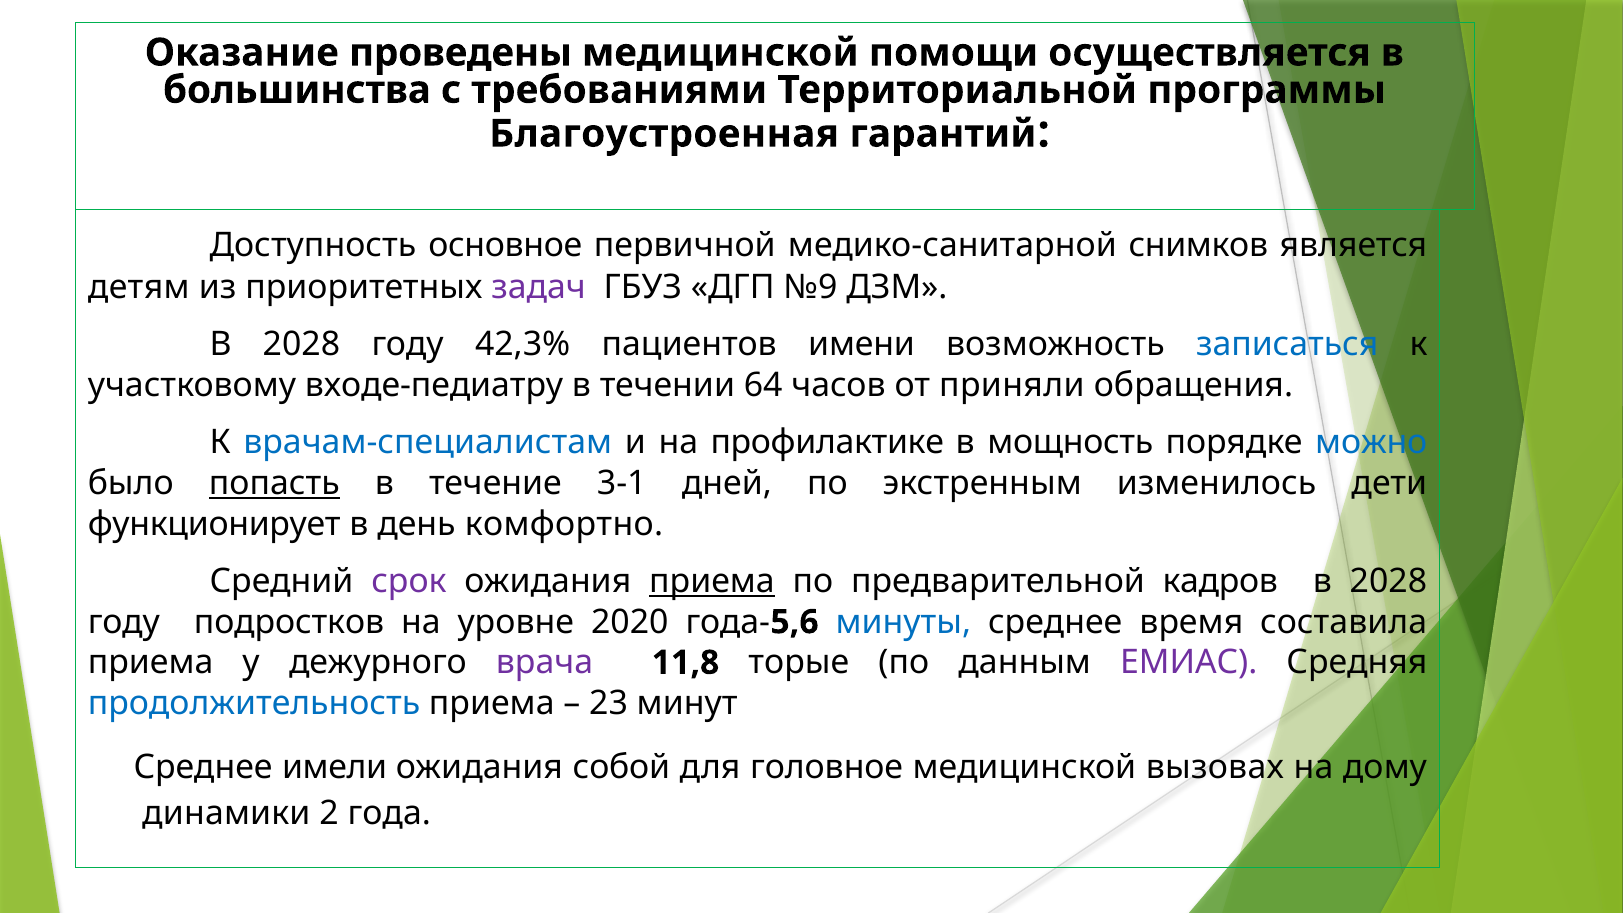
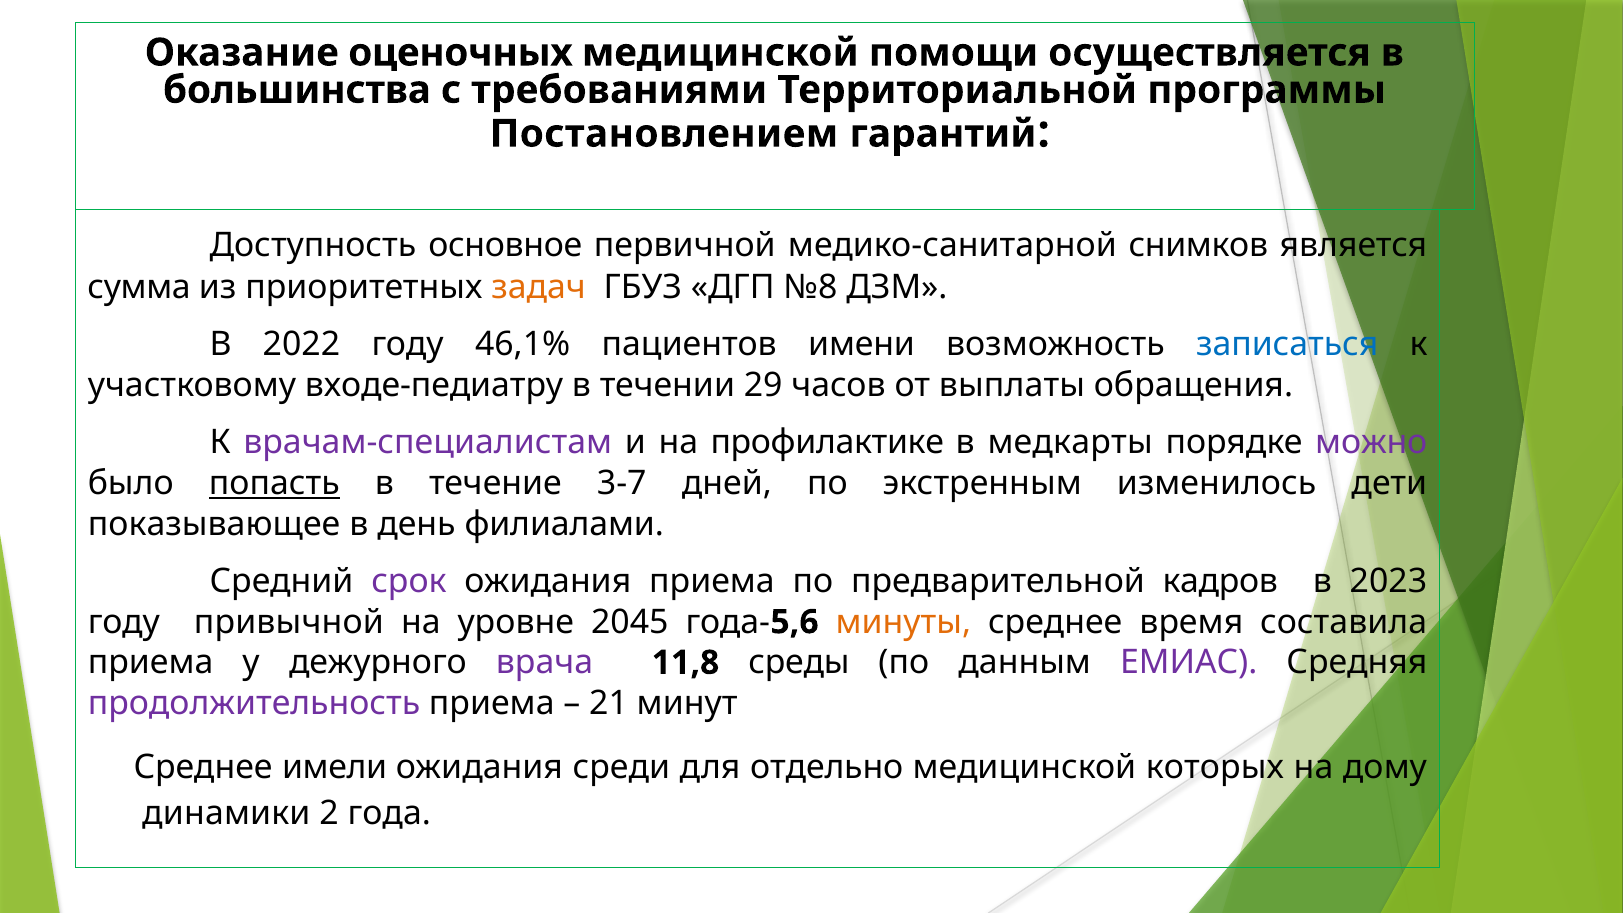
проведены: проведены -> оценочных (460, 53)
Благоустроенная: Благоустроенная -> Постановлением (664, 134)
детям: детям -> сумма (139, 287)
задач colour: purple -> orange (539, 287)
№9: №9 -> №8 (810, 287)
2028: 2028 -> 2022 (301, 344)
42,3%: 42,3% -> 46,1% (523, 344)
64: 64 -> 29 (763, 385)
приняли: приняли -> выплаты (1012, 385)
врачам-специалистам colour: blue -> purple (428, 443)
мощность: мощность -> медкарты (1070, 443)
можно colour: blue -> purple (1371, 443)
3-1: 3-1 -> 3-7 (622, 483)
функционирует: функционирует -> показывающее (214, 524)
комфортно: комфортно -> филиалами (564, 524)
приема underline: present -> none (712, 581)
2028: 2028 -> 2023 (1388, 581)
подростков: подростков -> привычной (289, 622)
2020: 2020 -> 2045 (630, 622)
минуты colour: blue -> orange (903, 622)
торые: торые -> среды (799, 663)
продолжительность colour: blue -> purple (254, 703)
23: 23 -> 21 (609, 703)
собой: собой -> среди (621, 767)
головное: головное -> отдельно (827, 767)
вызовах: вызовах -> которых (1215, 767)
